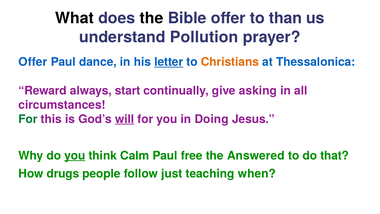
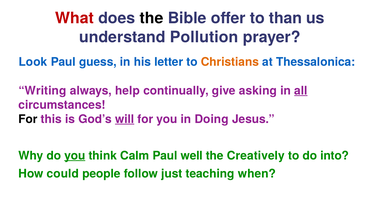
What colour: black -> red (75, 18)
Offer: Offer -> Look (33, 62)
dance: dance -> guess (98, 62)
letter underline: present -> none (169, 62)
Reward: Reward -> Writing (42, 90)
start: start -> help (127, 90)
all underline: none -> present (301, 90)
For colour: green -> black (28, 119)
free: free -> well (192, 155)
Answered: Answered -> Creatively (256, 155)
that: that -> into (335, 155)
drugs: drugs -> could (63, 174)
